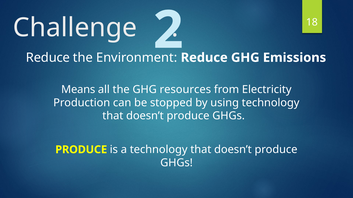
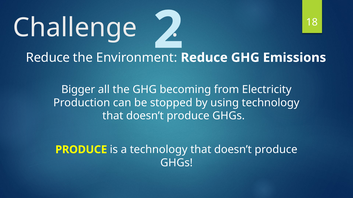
Means: Means -> Bigger (78, 90)
resources: resources -> becoming (185, 90)
